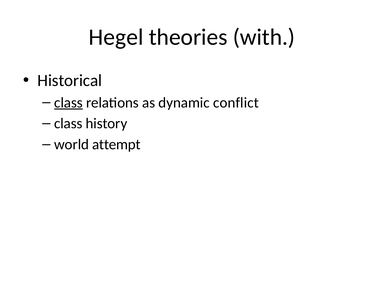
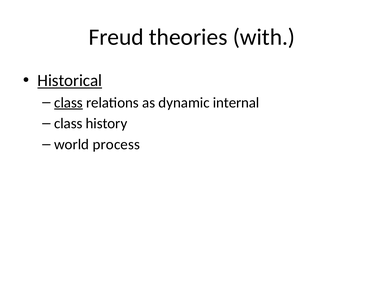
Hegel: Hegel -> Freud (116, 37)
Historical underline: none -> present (70, 81)
conflict: conflict -> internal (236, 103)
attempt: attempt -> process (116, 144)
